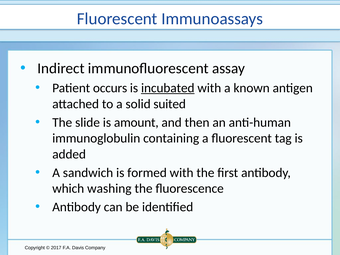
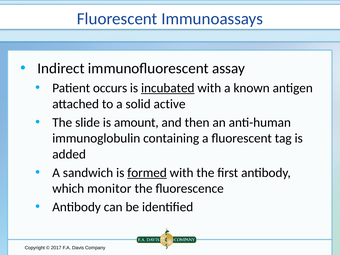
suited: suited -> active (170, 104)
formed underline: none -> present (147, 173)
washing: washing -> monitor (109, 189)
